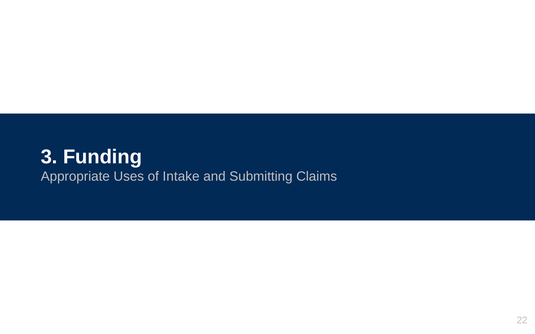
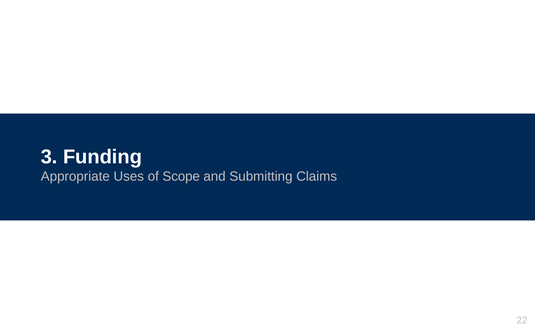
Intake: Intake -> Scope (181, 177)
